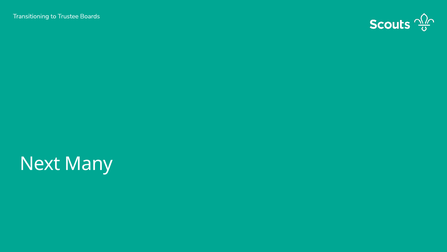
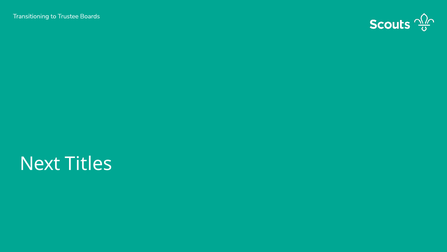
Many: Many -> Titles (88, 163)
